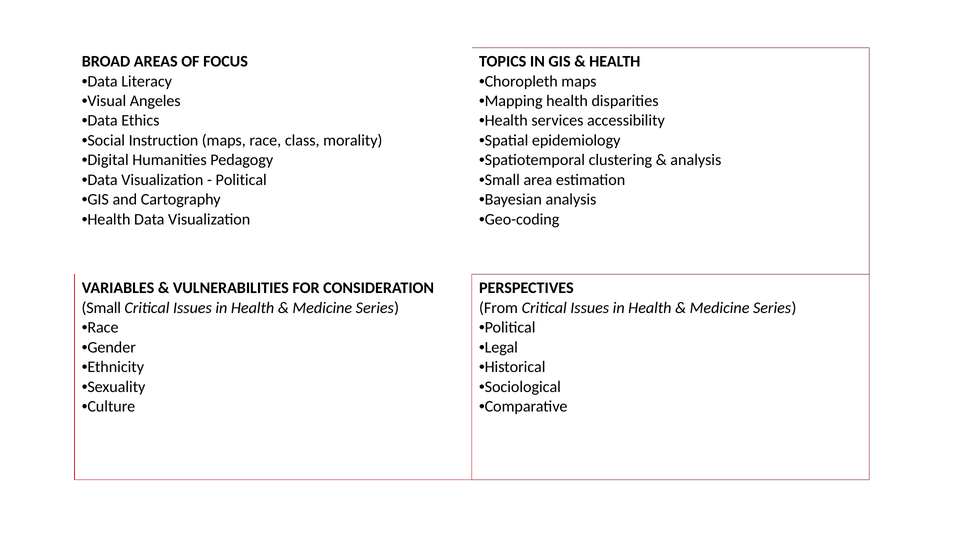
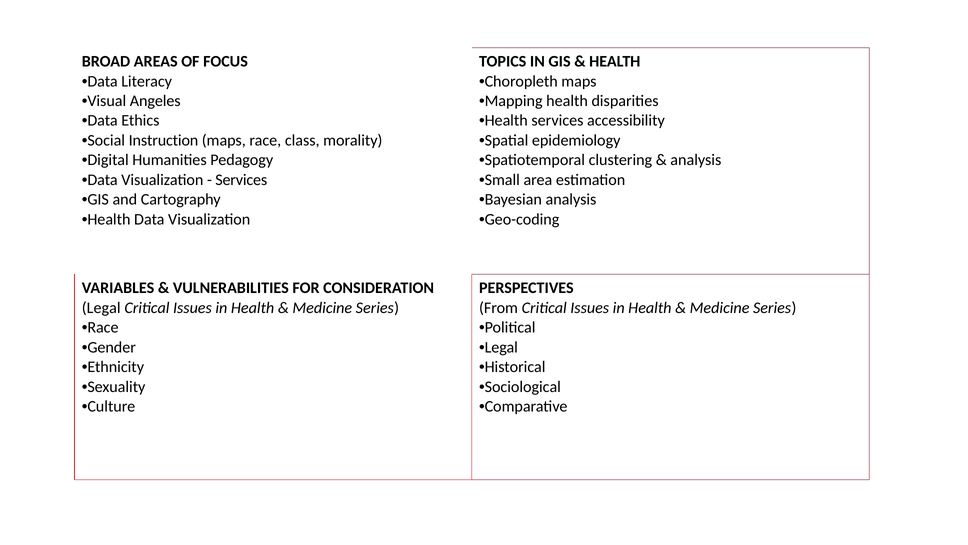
Political: Political -> Services (241, 180)
Small: Small -> Legal (101, 308)
